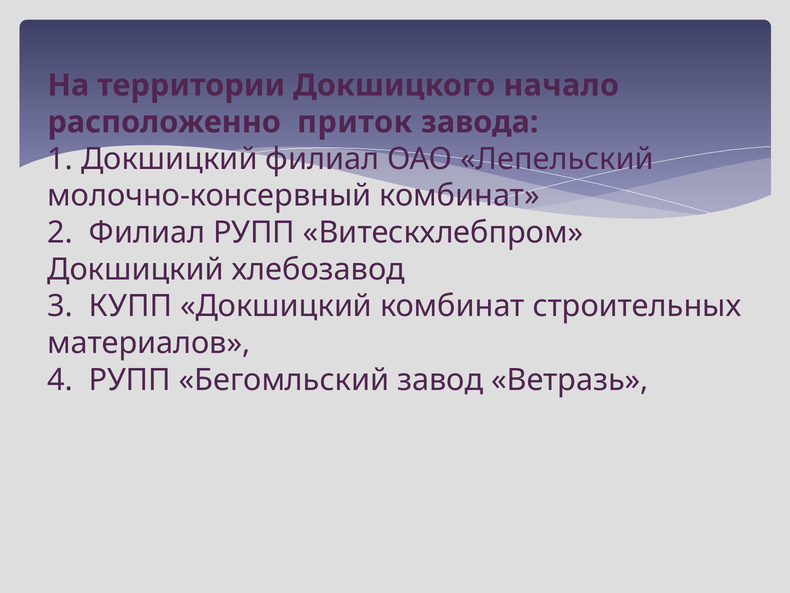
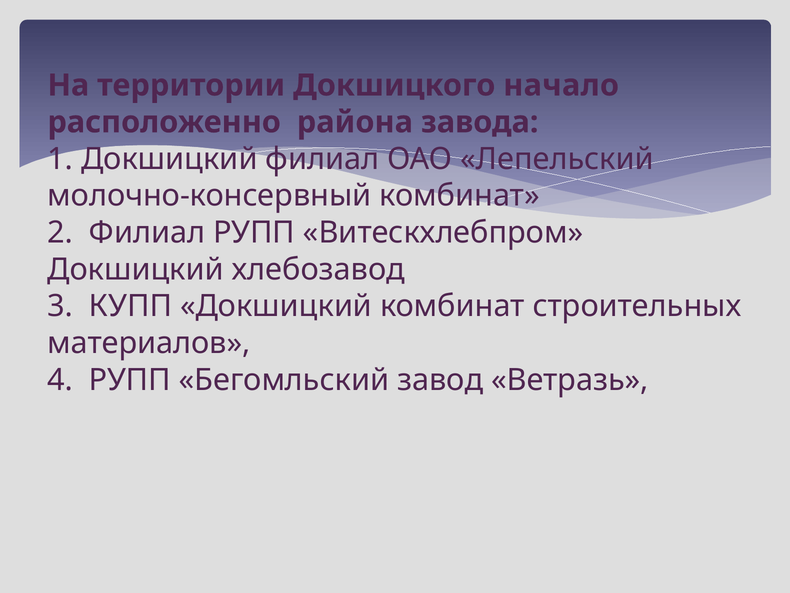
приток: приток -> района (355, 122)
